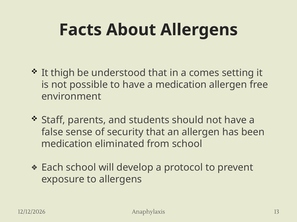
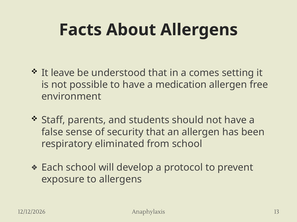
thigh: thigh -> leave (63, 73)
medication: medication -> respiratory (67, 144)
